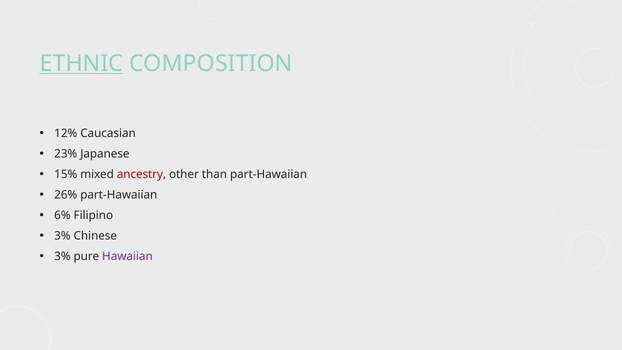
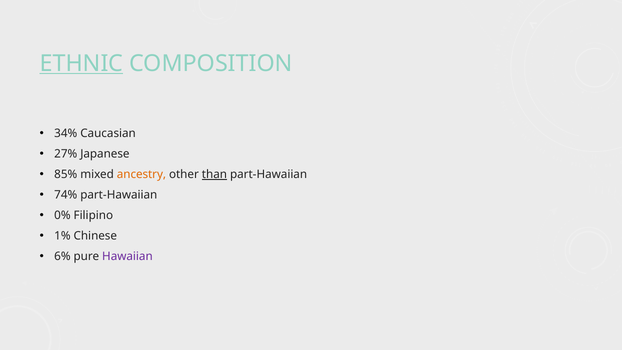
12%: 12% -> 34% (66, 133)
23%: 23% -> 27% (66, 154)
15%: 15% -> 85% (66, 174)
ancestry colour: red -> orange (141, 174)
than underline: none -> present (214, 174)
26%: 26% -> 74% (66, 195)
6%: 6% -> 0% (62, 215)
3%: 3% -> 1% (62, 236)
3%: 3% -> 6% (62, 256)
